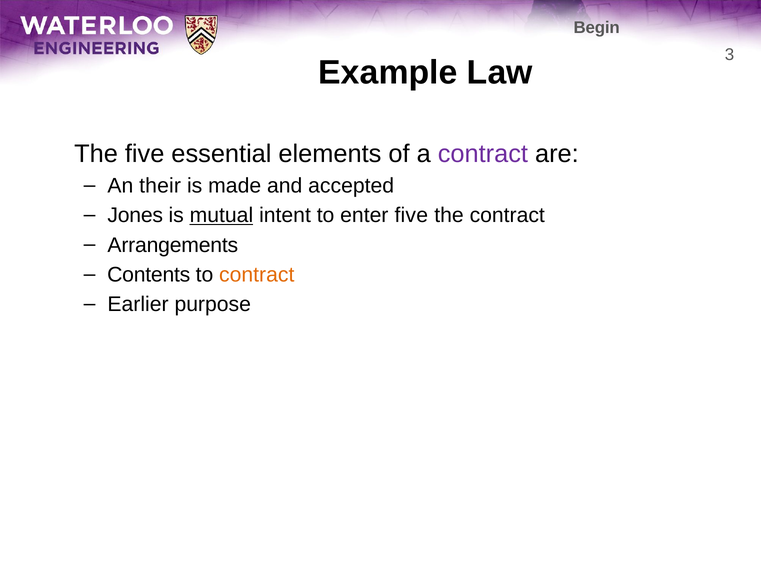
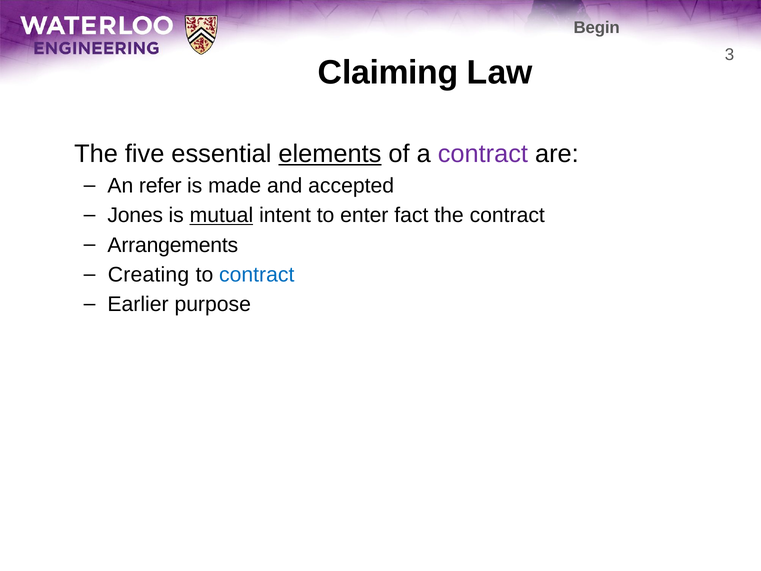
Example: Example -> Claiming (388, 73)
elements underline: none -> present (330, 154)
their: their -> refer (160, 186)
enter five: five -> fact (411, 215)
Contents: Contents -> Creating (149, 275)
contract colour: orange -> blue (257, 275)
